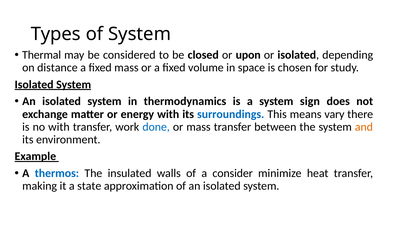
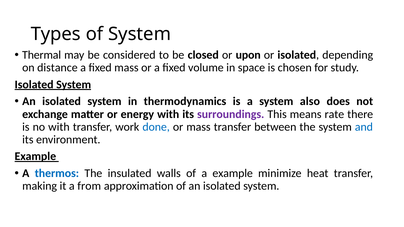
sign: sign -> also (310, 102)
surroundings colour: blue -> purple (231, 114)
vary: vary -> rate (334, 114)
and colour: orange -> blue (364, 127)
a consider: consider -> example (233, 173)
state: state -> from (89, 186)
